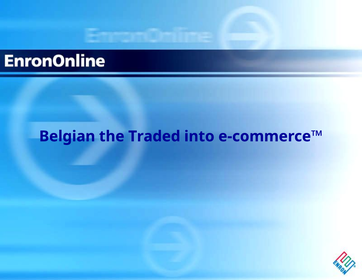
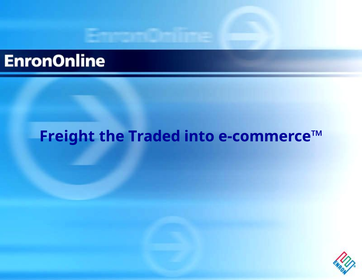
Belgian: Belgian -> Freight (67, 136)
